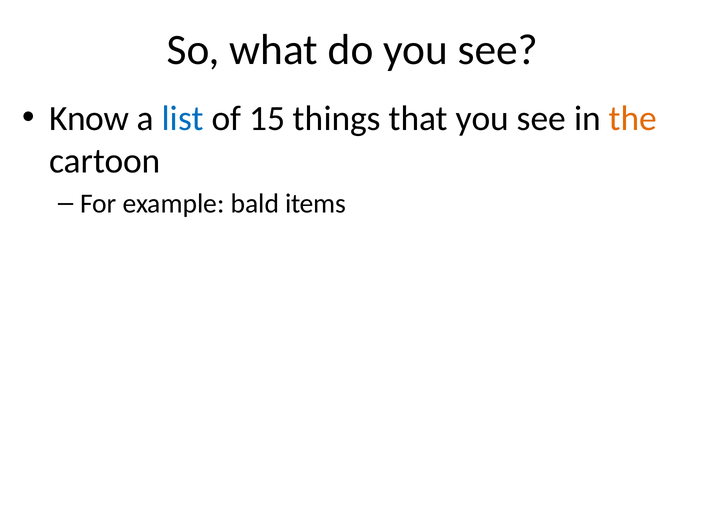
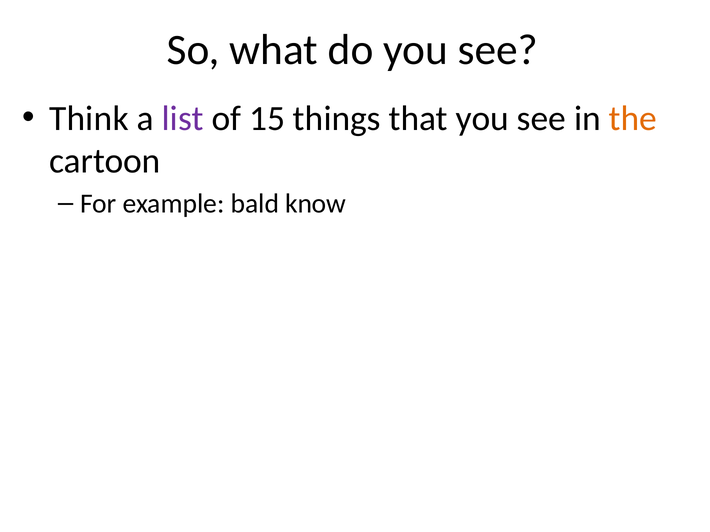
Know: Know -> Think (89, 119)
list colour: blue -> purple (183, 119)
items: items -> know (316, 204)
